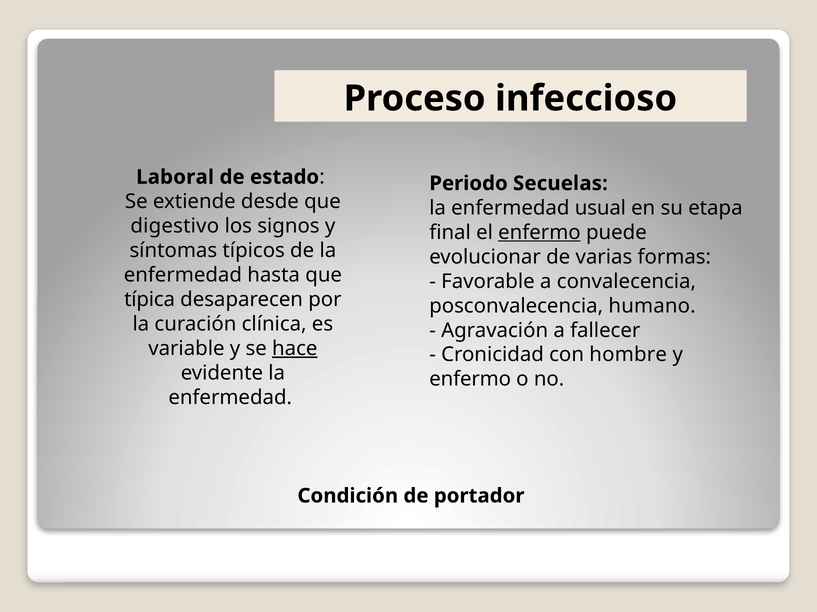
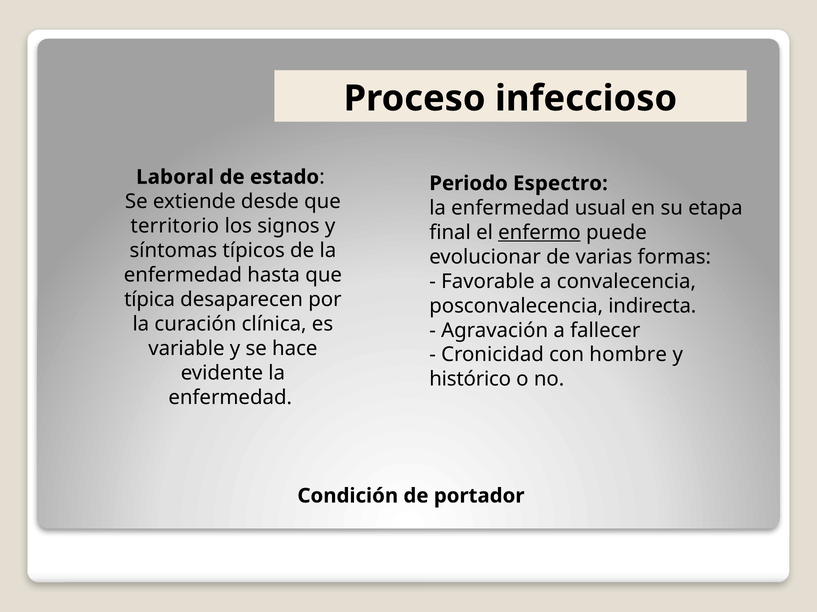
Secuelas: Secuelas -> Espectro (560, 184)
digestivo: digestivo -> territorio (175, 226)
humano: humano -> indirecta (652, 306)
hace underline: present -> none (295, 349)
enfermo: enfermo -> histórico (470, 380)
